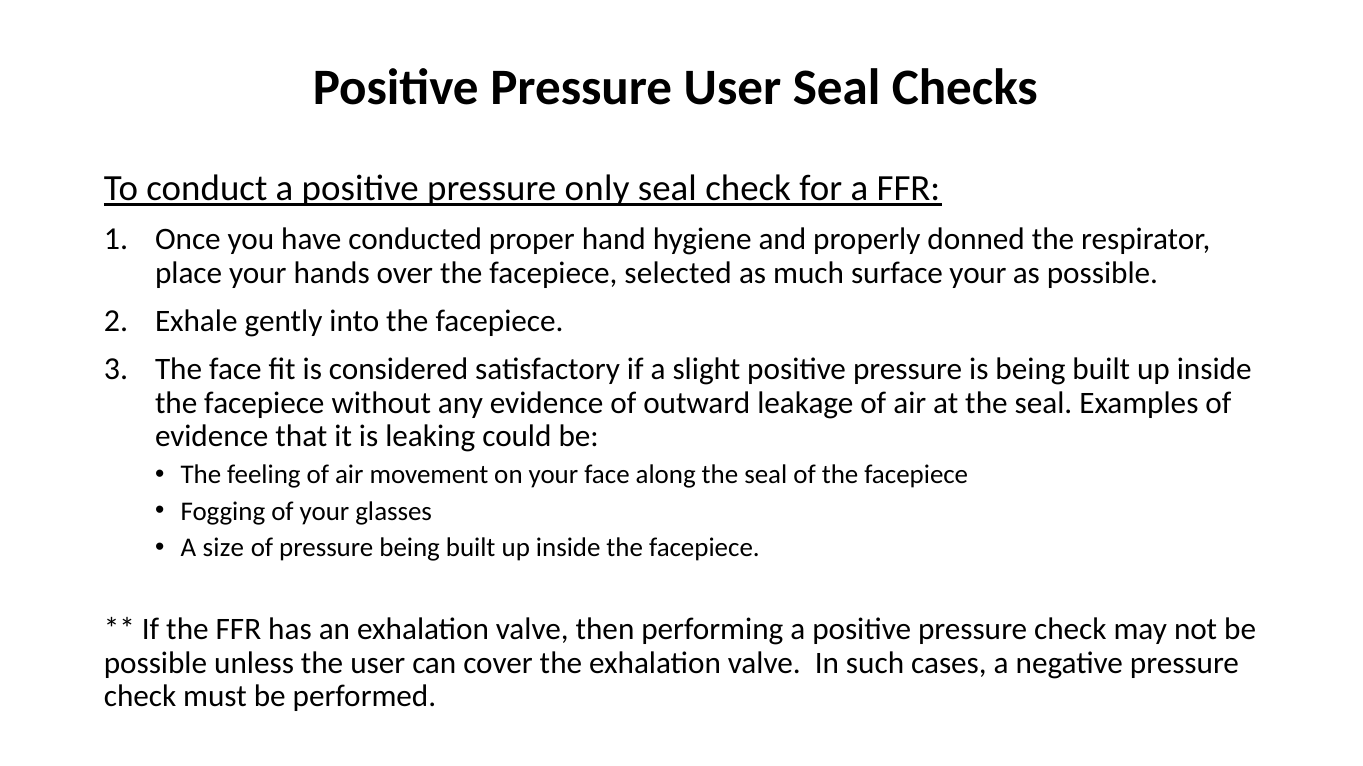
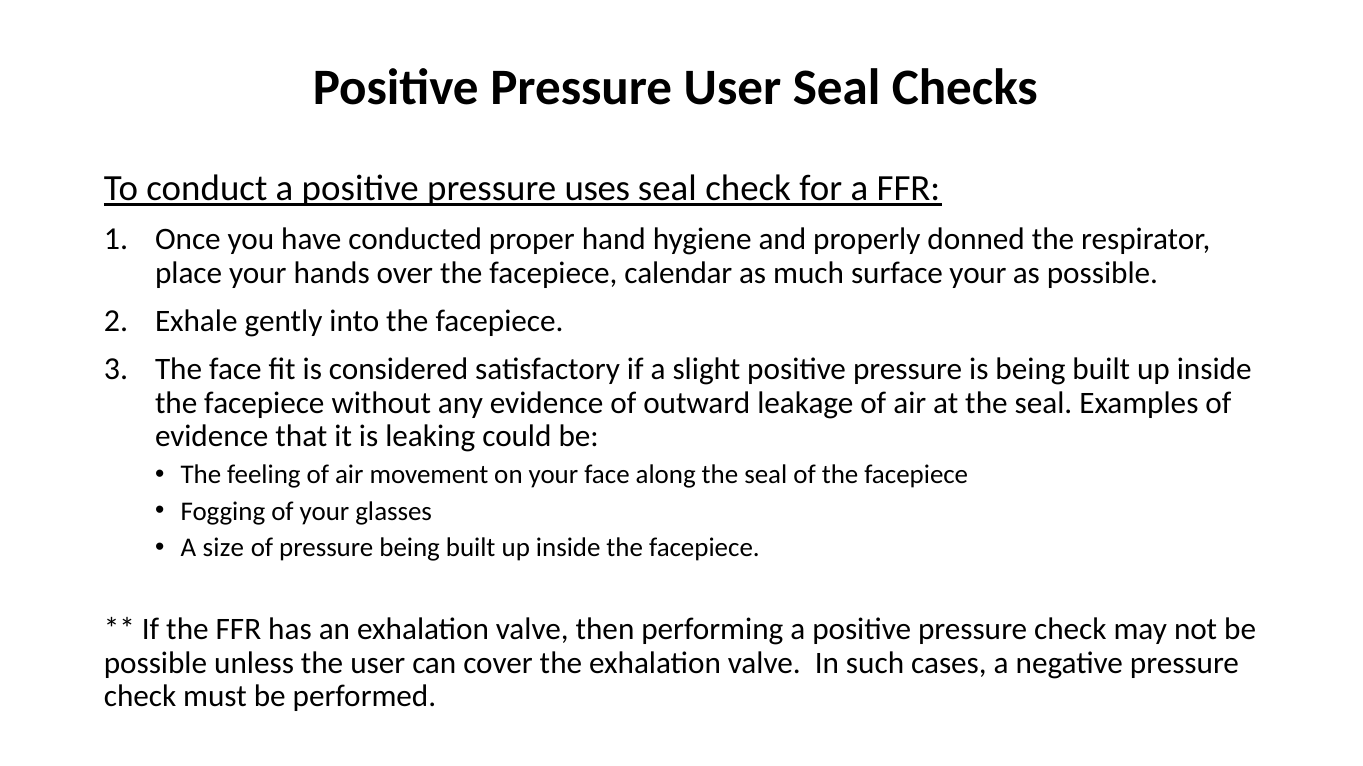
only: only -> uses (597, 189)
selected: selected -> calendar (678, 274)
